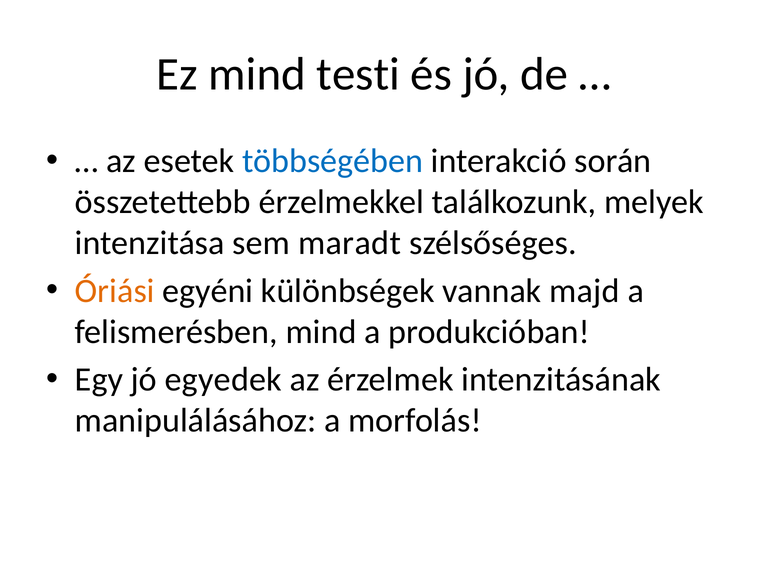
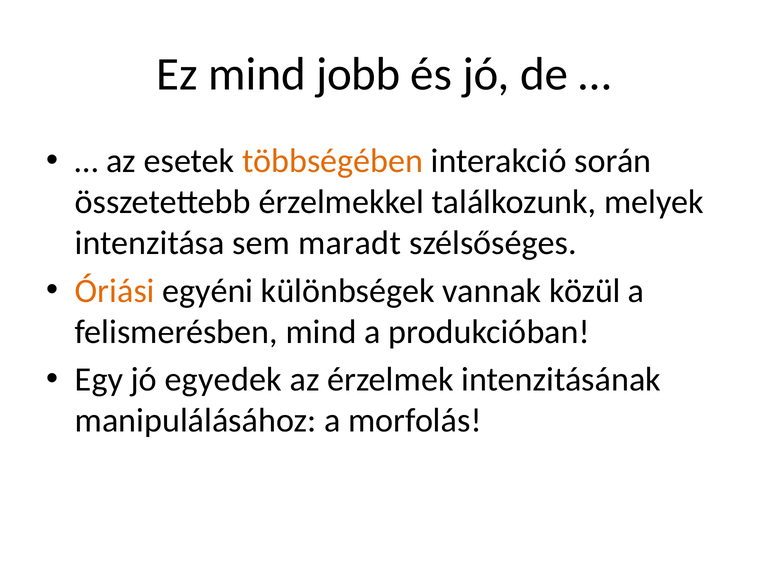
testi: testi -> jobb (358, 74)
többségében colour: blue -> orange (333, 161)
majd: majd -> közül (585, 291)
